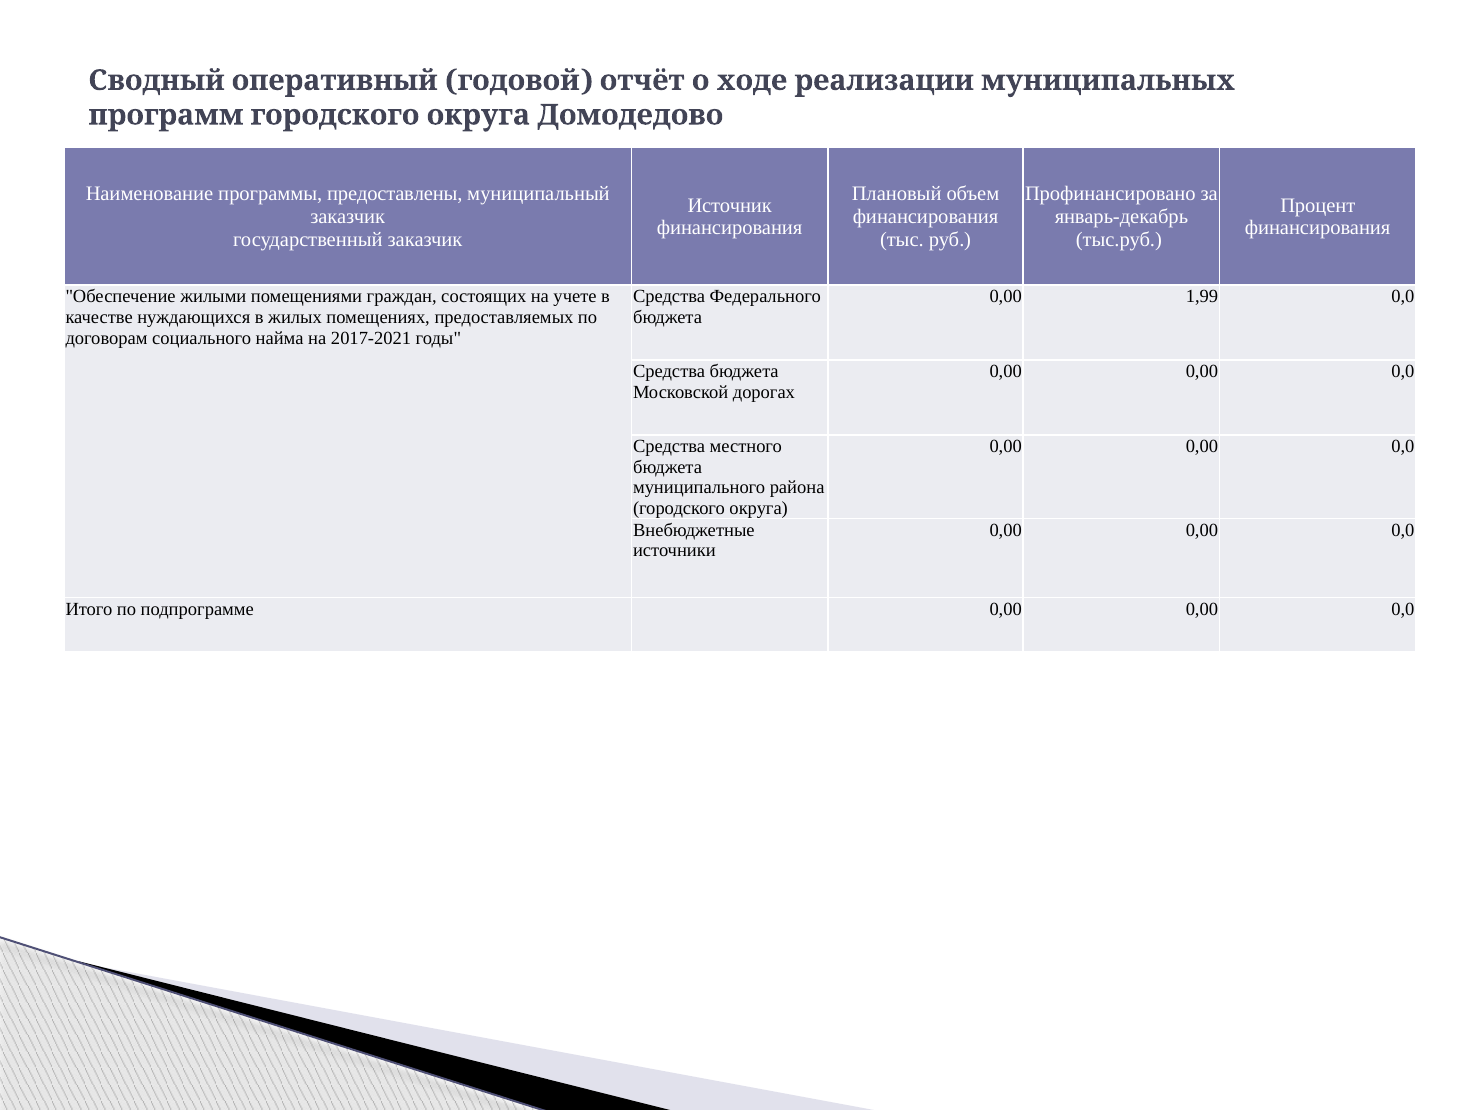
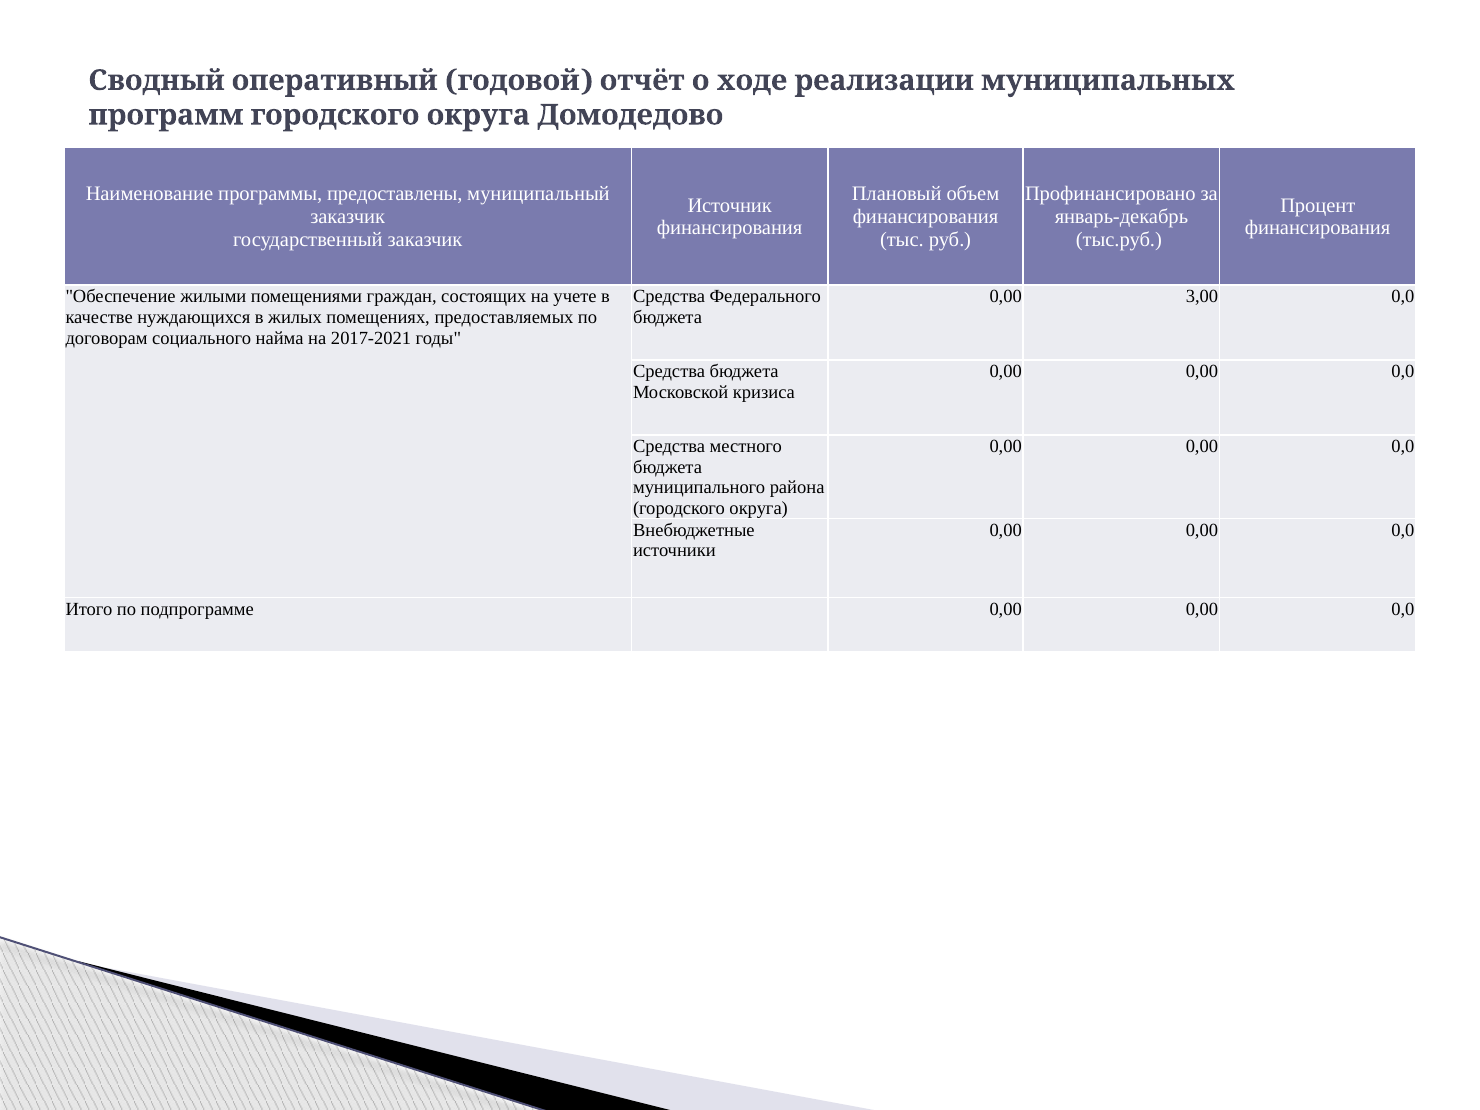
1,99: 1,99 -> 3,00 (1202, 297)
дорогах: дорогах -> кризиса (764, 392)
